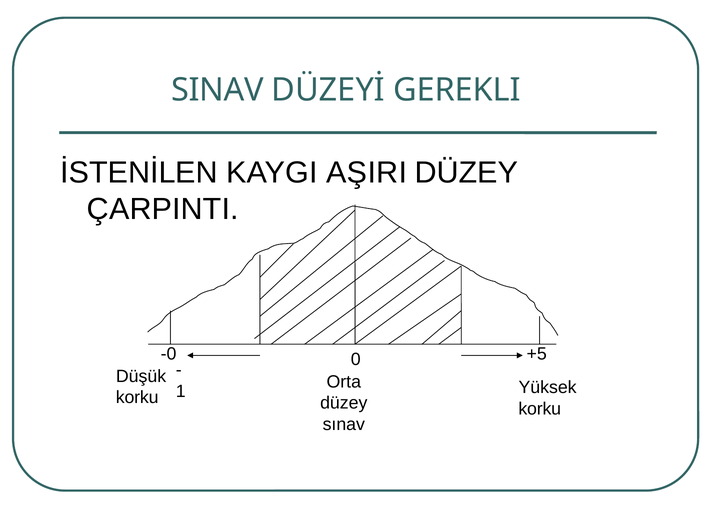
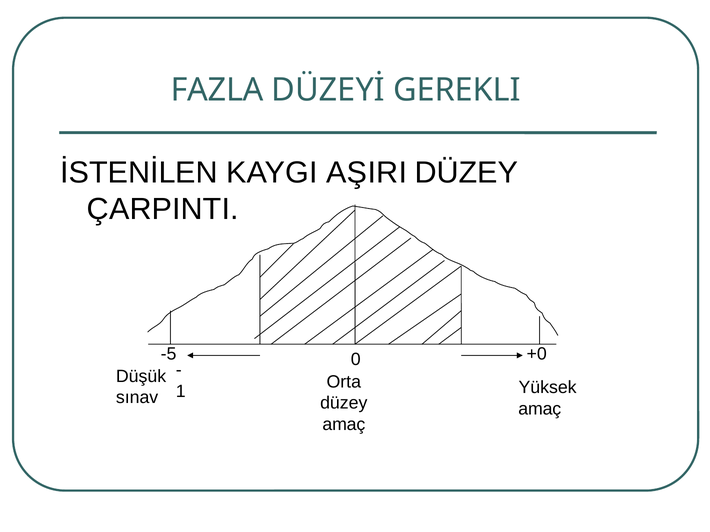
SINAV: SINAV -> FAZLA (217, 90)
-0: -0 -> -5 (169, 354)
+5: +5 -> +0 (537, 354)
korku: korku -> sınav (137, 398)
korku: korku -> amaç (540, 409)
sınav: sınav -> amaç (344, 425)
